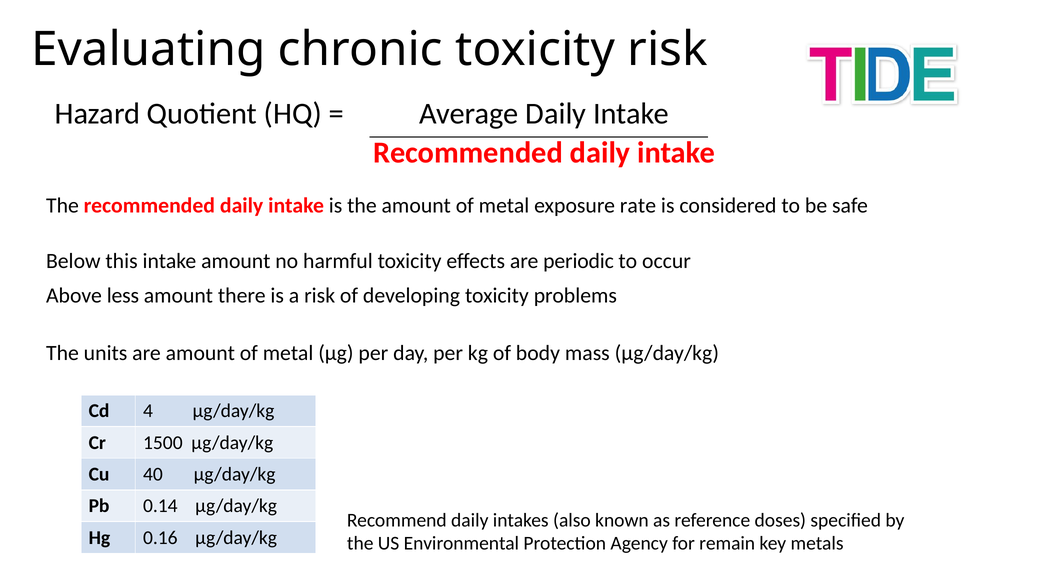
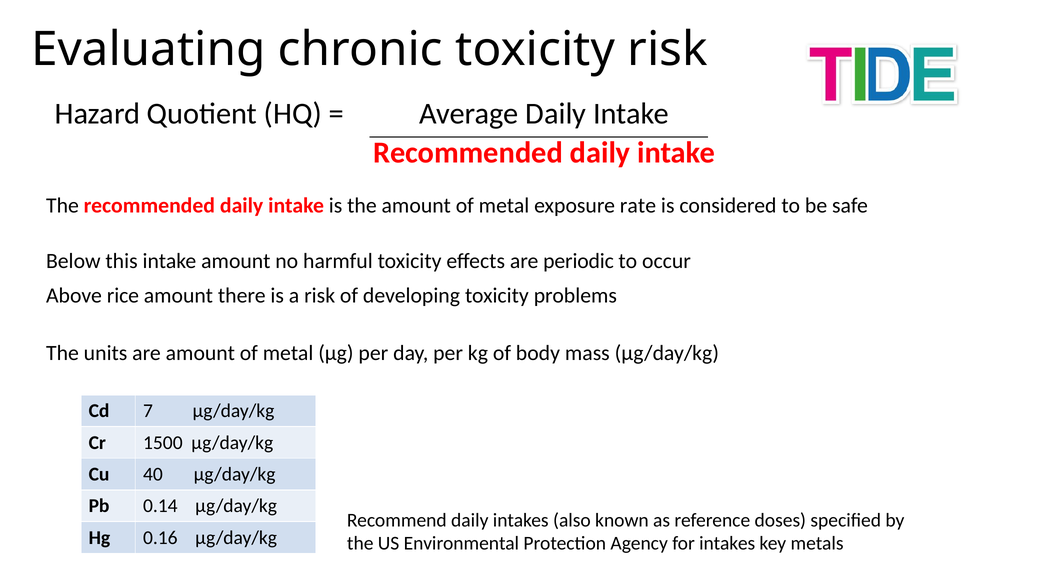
less: less -> rice (123, 296)
4: 4 -> 7 (148, 411)
for remain: remain -> intakes (727, 544)
